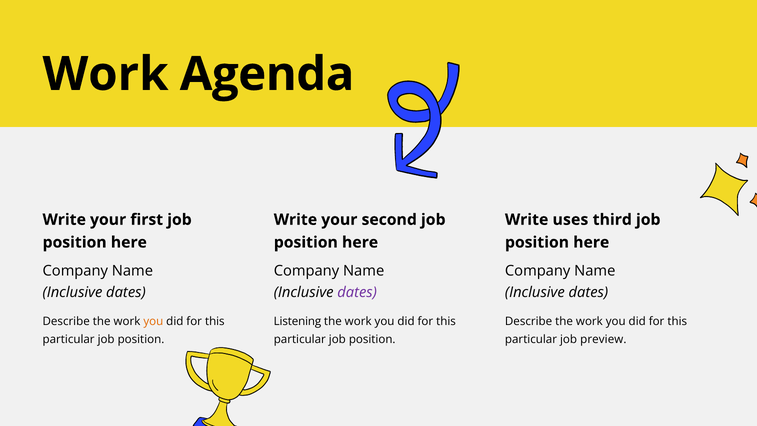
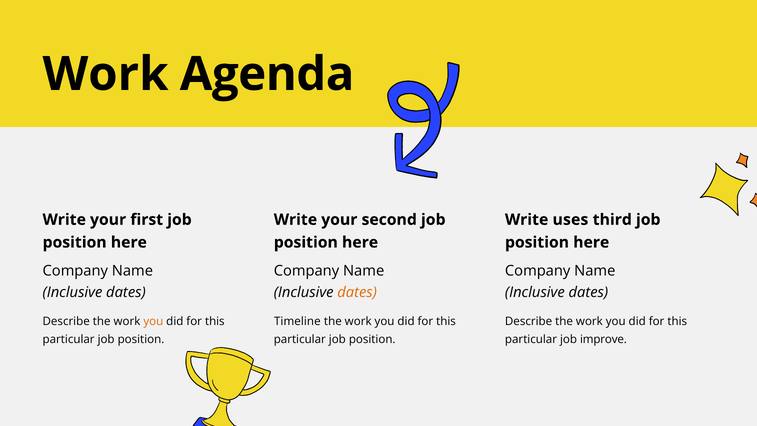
dates colour: purple -> orange (357, 292)
Listening: Listening -> Timeline (297, 321)
preview: preview -> improve (603, 339)
